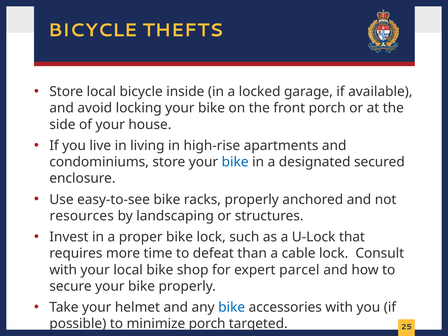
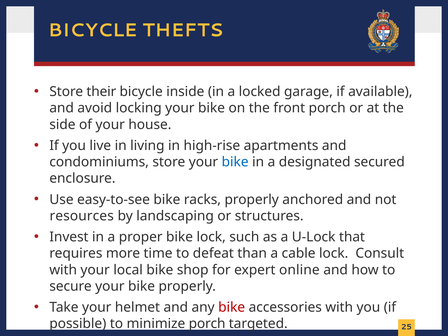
Store local: local -> their (101, 92)
parcel: parcel -> online (299, 270)
bike colour: blue -> red (232, 307)
